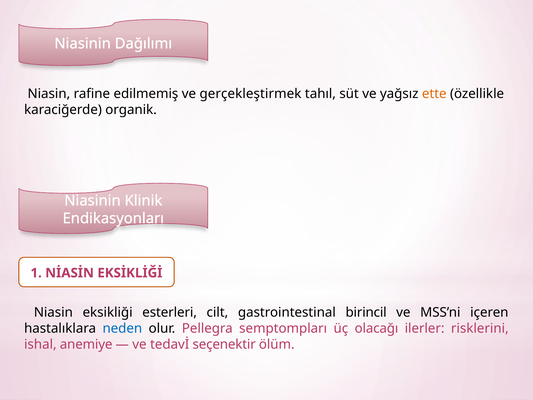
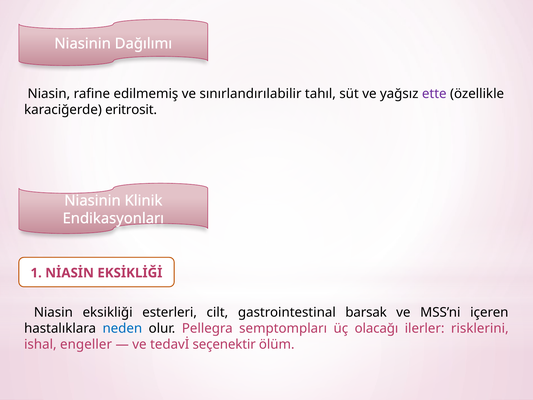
gerçekleştirmek: gerçekleştirmek -> sınırlandırılabilir (251, 94)
ette colour: orange -> purple (434, 94)
organik: organik -> eritrosit (131, 110)
birincil: birincil -> barsak (366, 312)
anemiye: anemiye -> engeller (86, 344)
